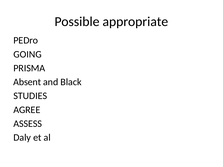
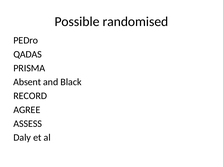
appropriate: appropriate -> randomised (135, 22)
GOING: GOING -> QADAS (28, 54)
STUDIES: STUDIES -> RECORD (30, 96)
